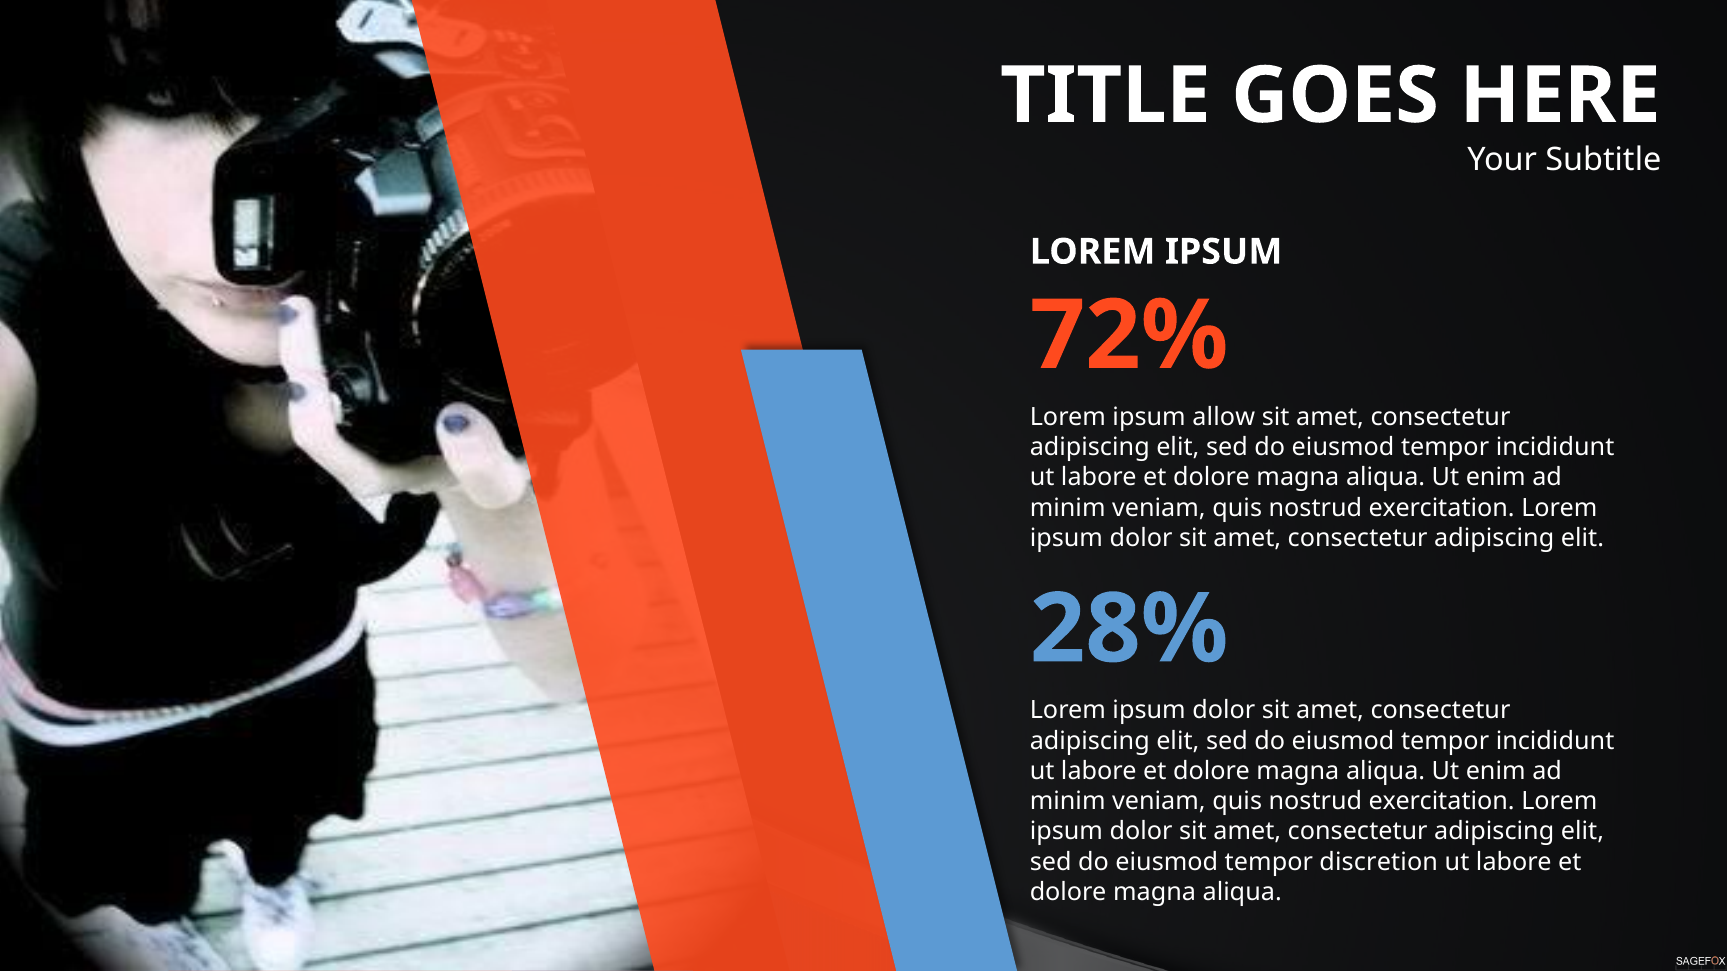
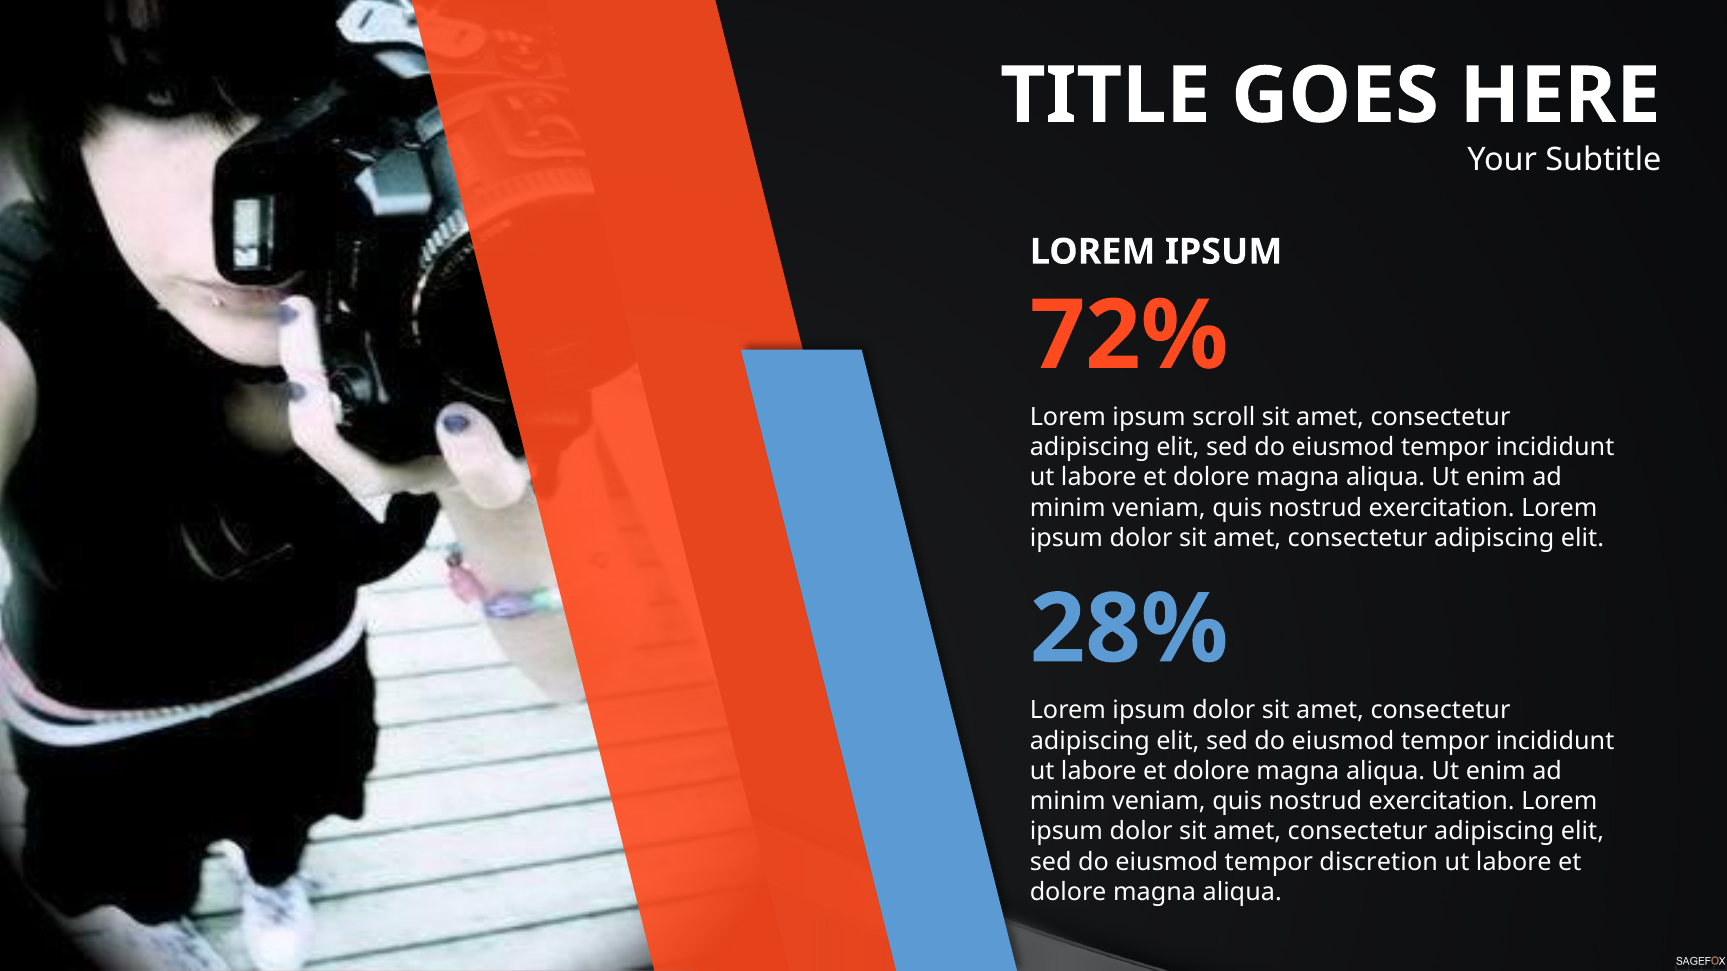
allow: allow -> scroll (1224, 417)
